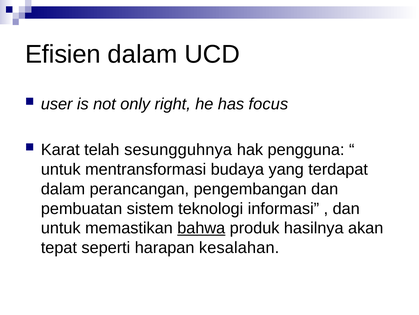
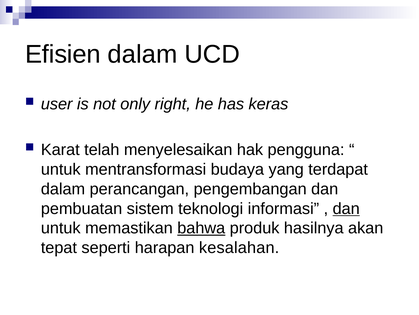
focus: focus -> keras (268, 104)
sesungguhnya: sesungguhnya -> menyelesaikan (178, 149)
dan underline: none -> present (346, 208)
